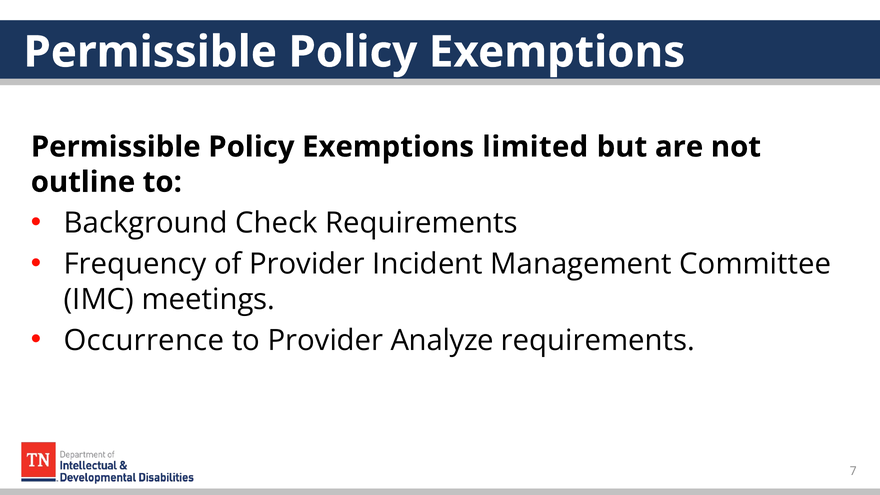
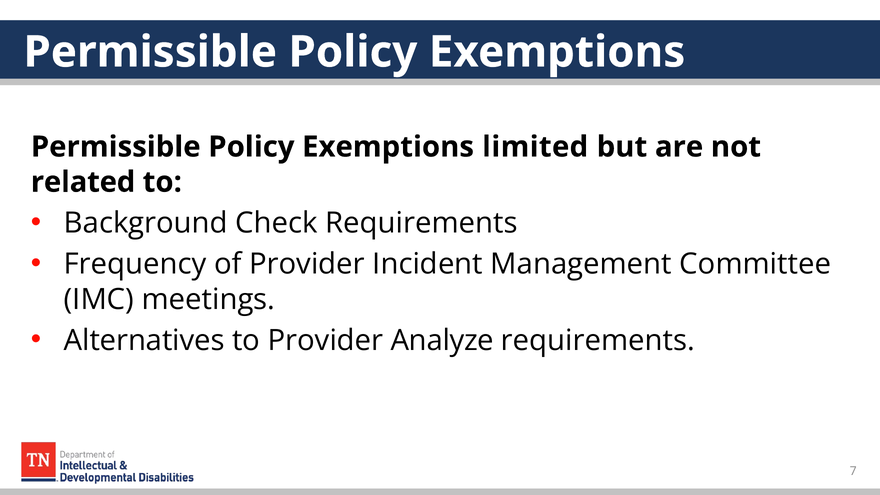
outline: outline -> related (83, 182)
Occurrence: Occurrence -> Alternatives (144, 340)
